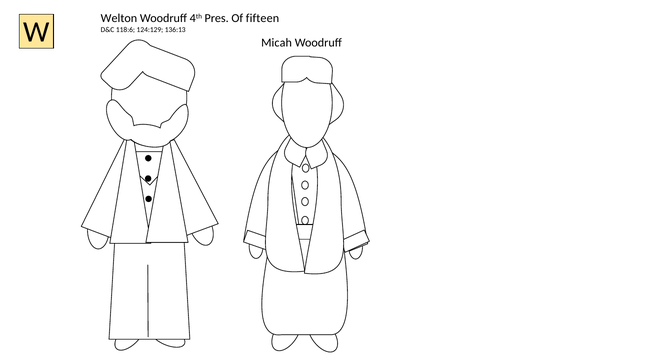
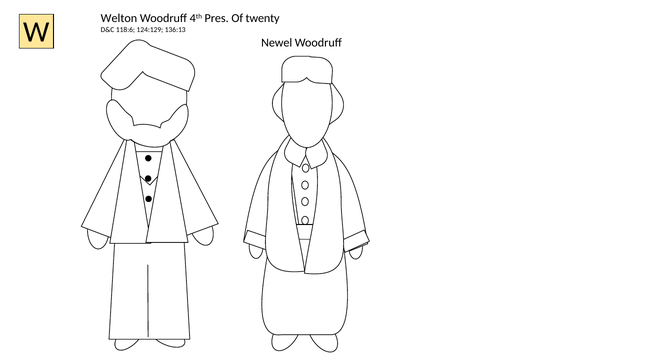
fifteen: fifteen -> twenty (263, 18)
Micah: Micah -> Newel (277, 43)
